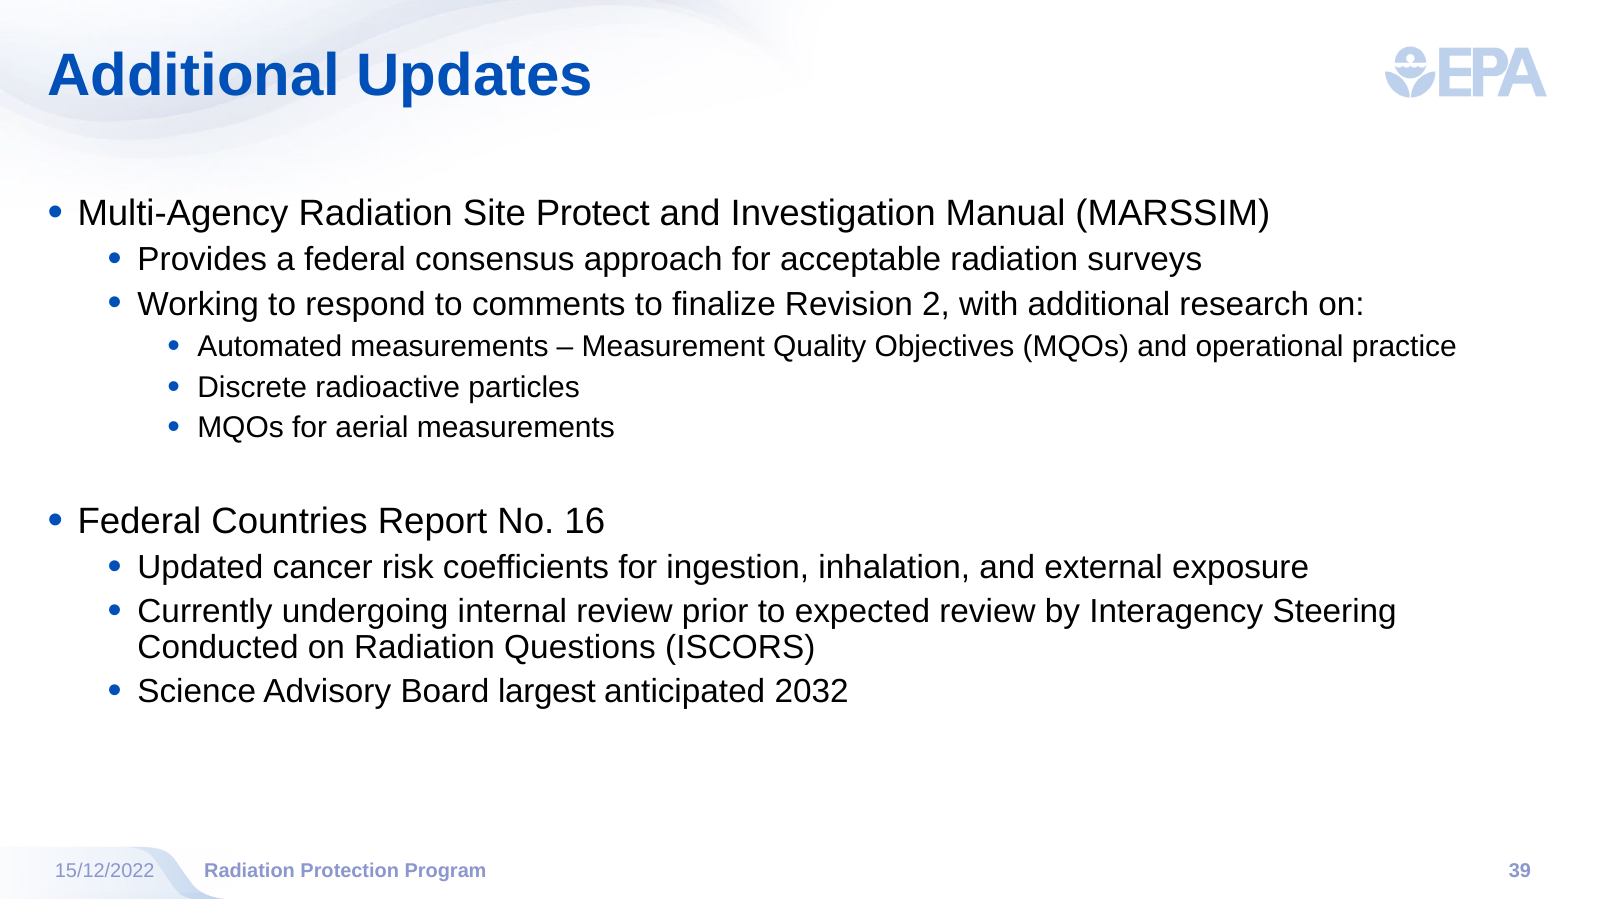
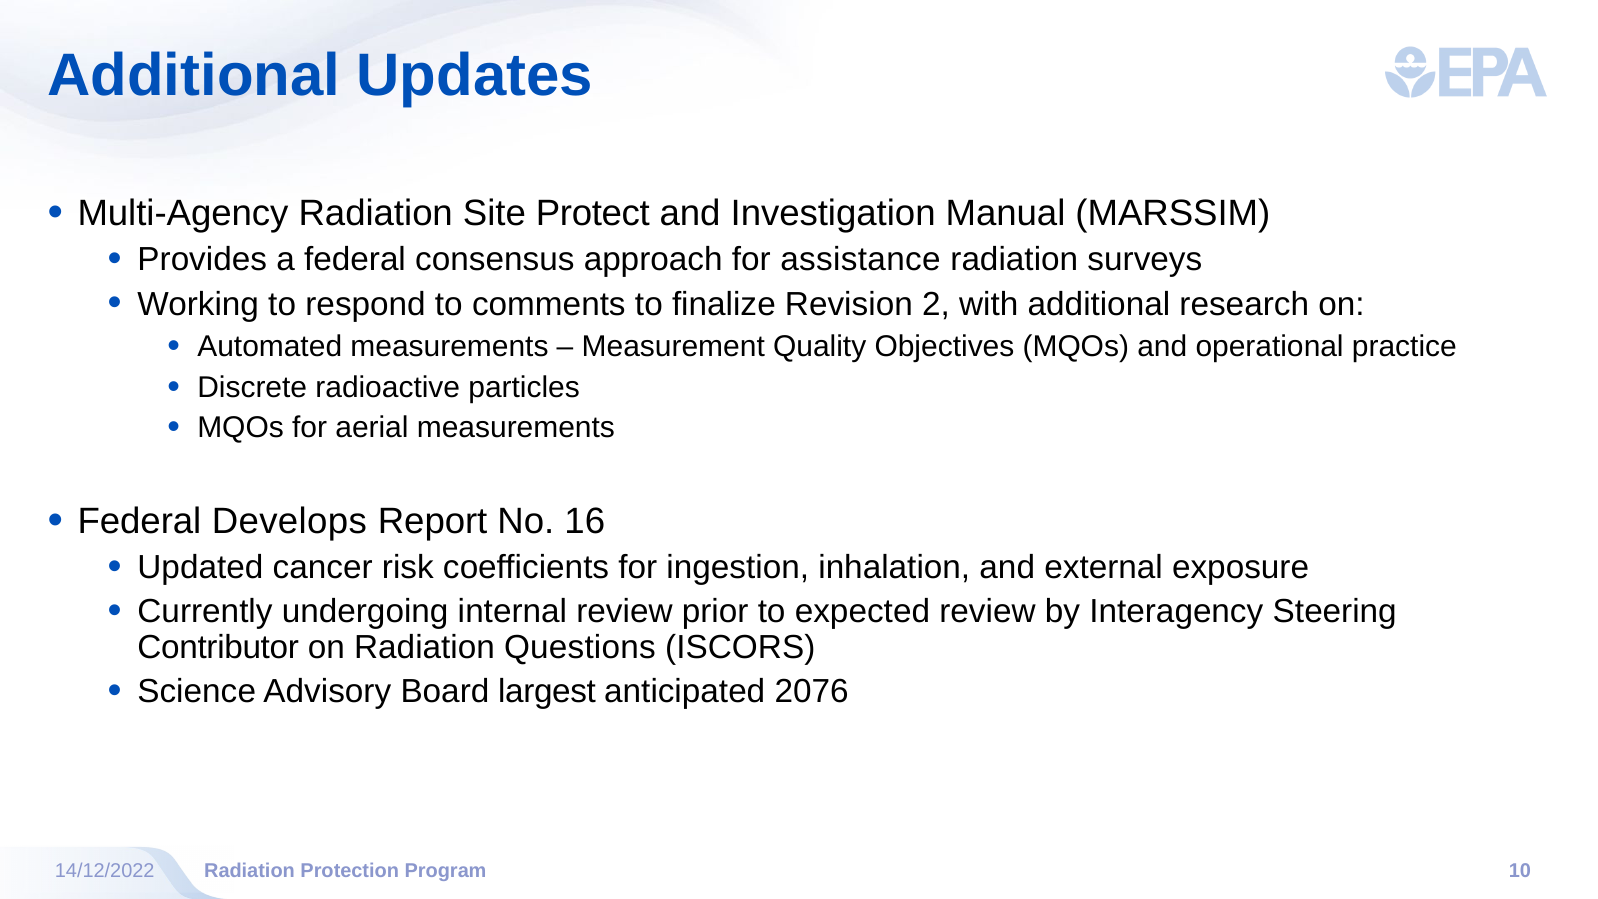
acceptable: acceptable -> assistance (860, 260)
Countries: Countries -> Develops (289, 521)
Conducted: Conducted -> Contributor (218, 647)
2032: 2032 -> 2076 (812, 692)
15/12/2022: 15/12/2022 -> 14/12/2022 (105, 870)
39: 39 -> 10 (1520, 870)
